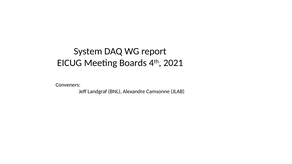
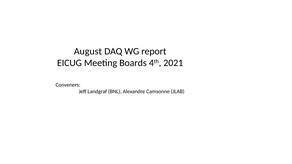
System: System -> August (88, 51)
